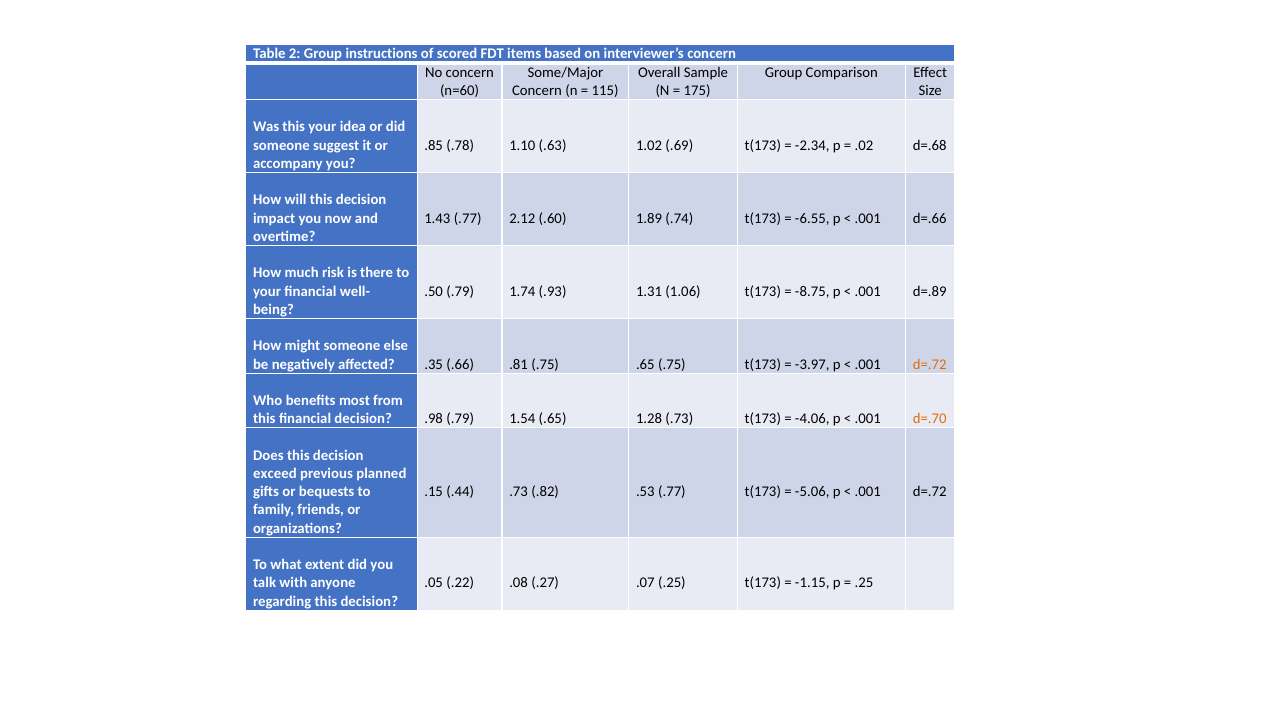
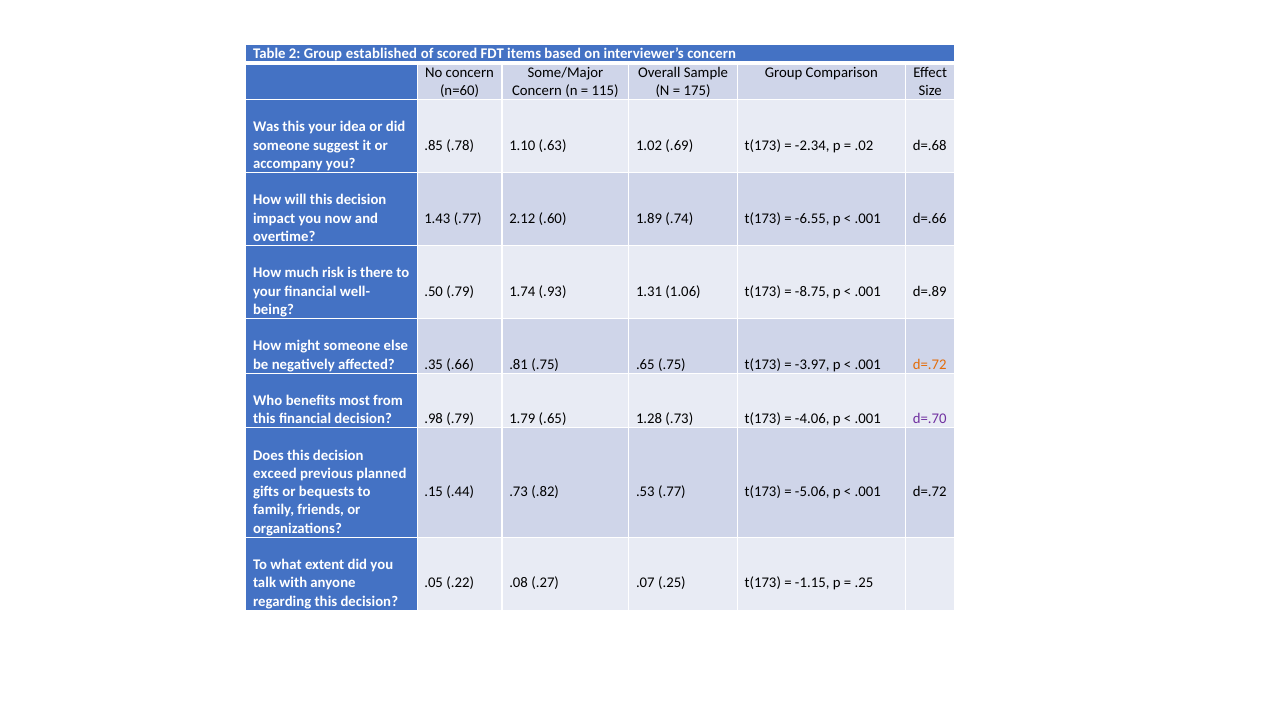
instructions: instructions -> established (381, 54)
1.54: 1.54 -> 1.79 (522, 419)
d=.70 colour: orange -> purple (930, 419)
